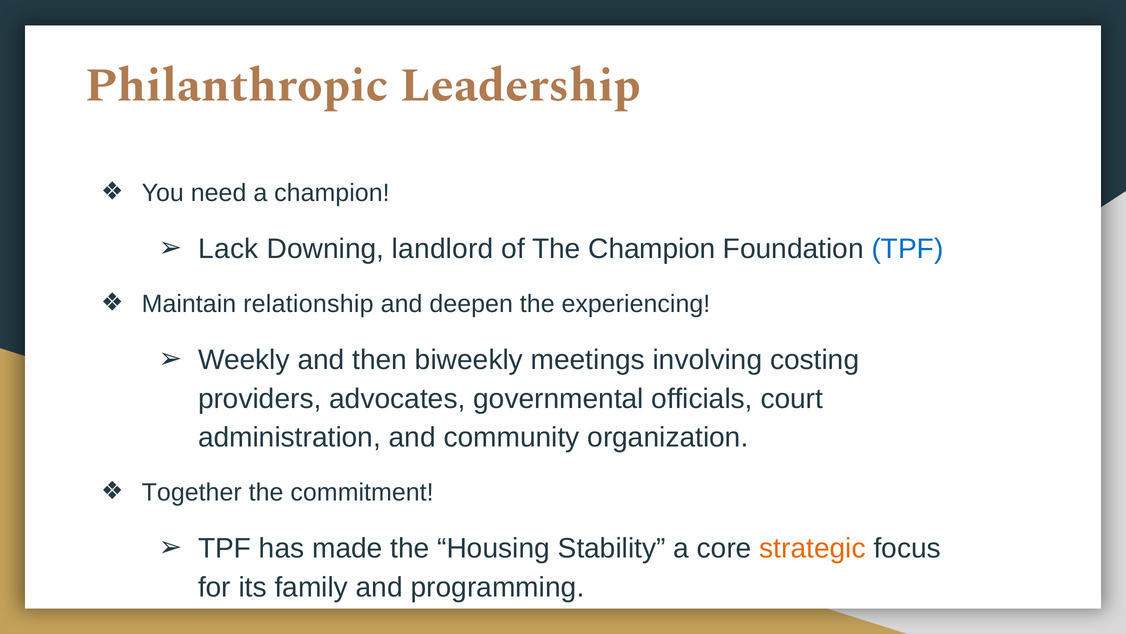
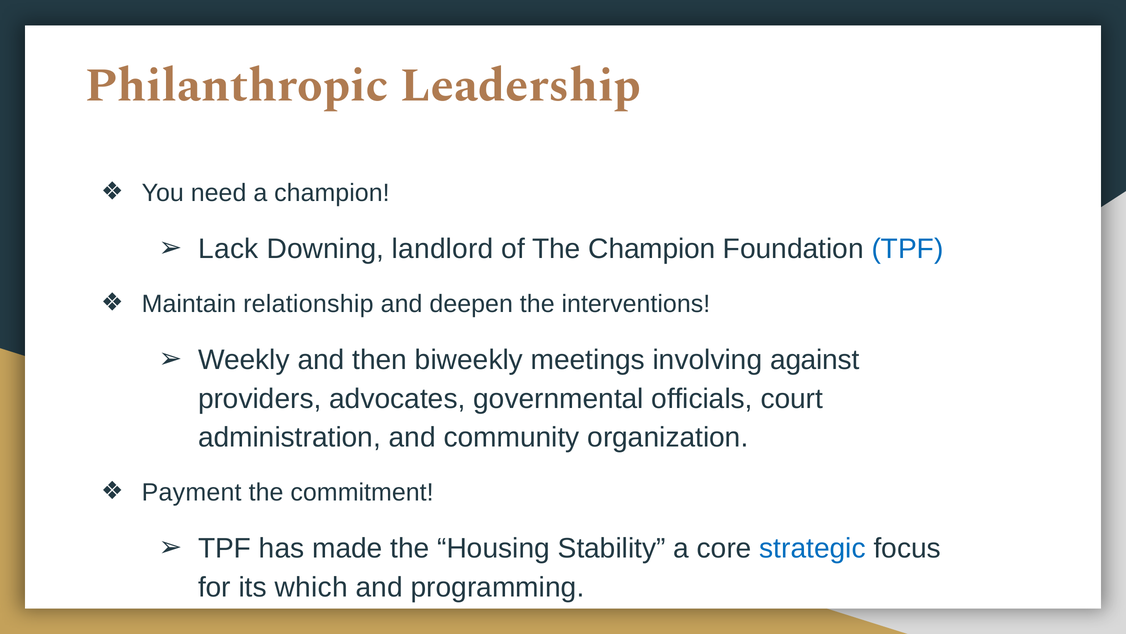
experiencing: experiencing -> interventions (636, 304)
costing: costing -> against (815, 359)
Together: Together -> Payment (192, 492)
strategic colour: orange -> blue (813, 548)
family: family -> which (311, 587)
